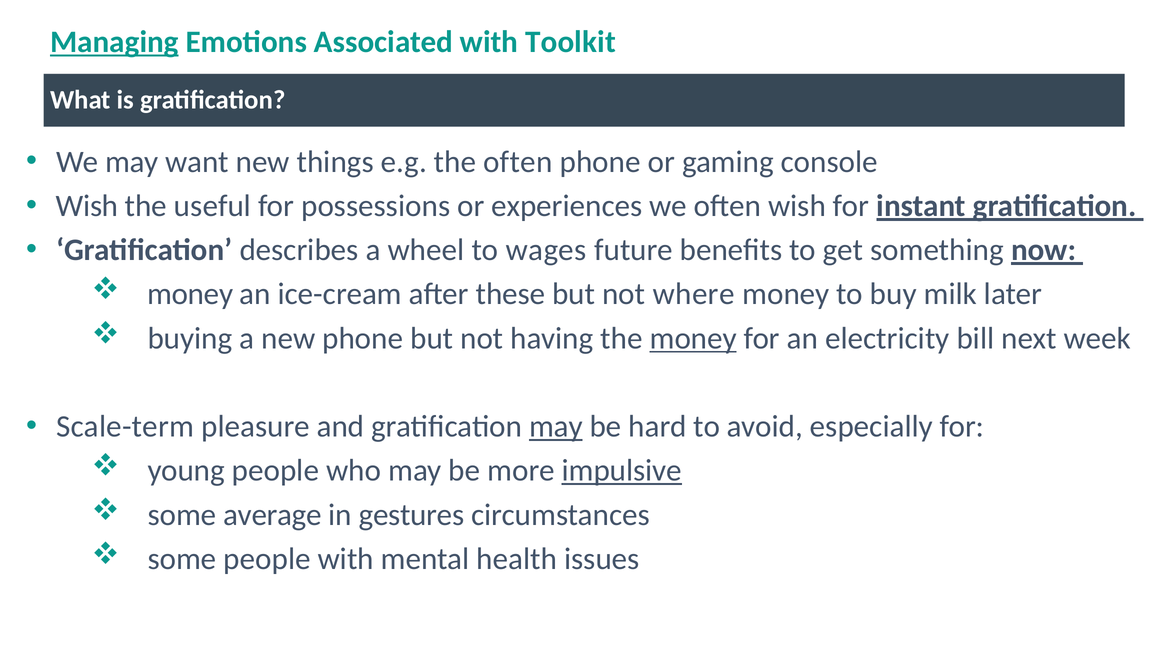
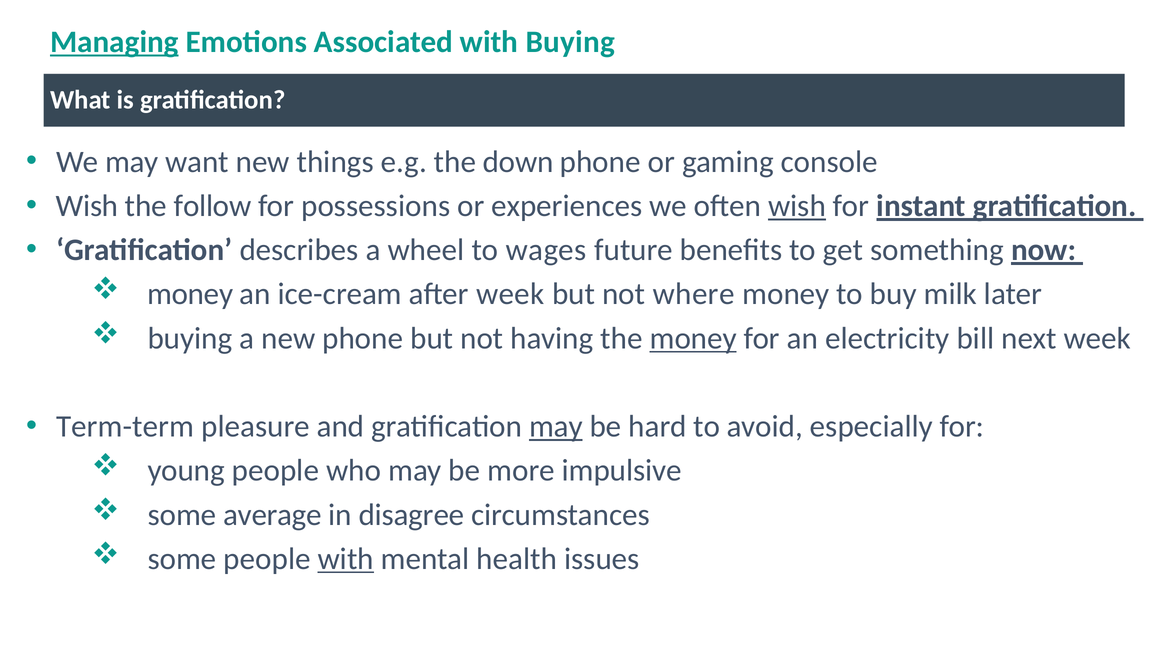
with Toolkit: Toolkit -> Buying (570, 42)
the often: often -> down (518, 162)
useful: useful -> follow (213, 206)
wish underline: none -> present (797, 206)
after these: these -> week (510, 294)
Scale-term: Scale-term -> Term-term (125, 427)
impulsive underline: present -> none (622, 471)
gestures: gestures -> disagree (412, 515)
with underline: none -> present (346, 559)
